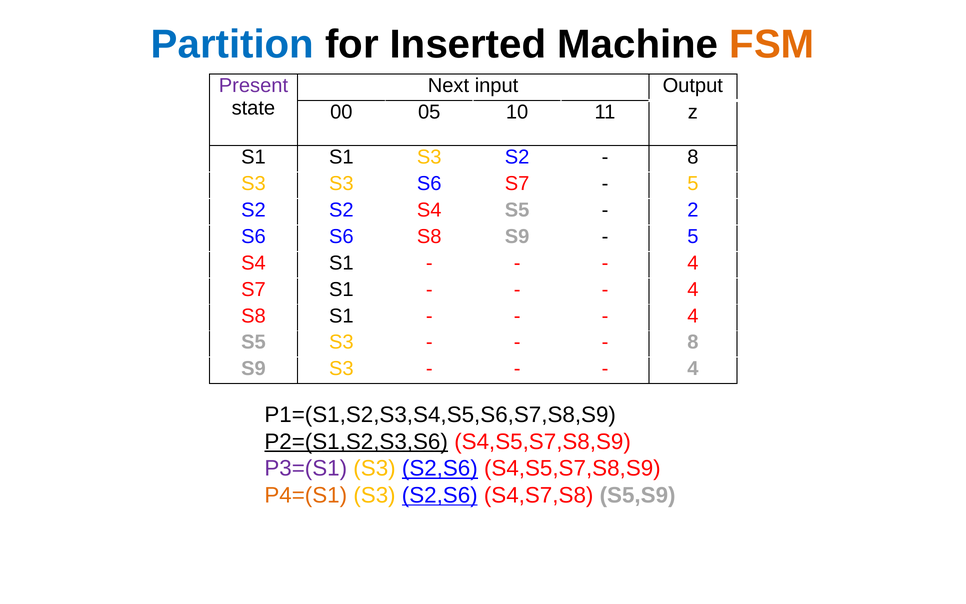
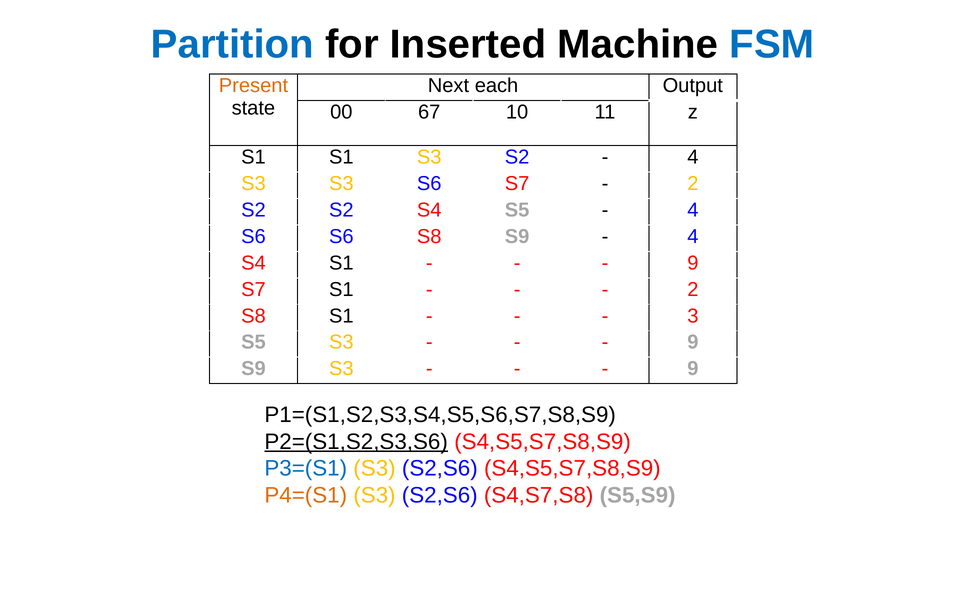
FSM colour: orange -> blue (772, 44)
Present colour: purple -> orange (253, 85)
input: input -> each (497, 85)
05: 05 -> 67 (429, 112)
8: 8 -> 4 (693, 157)
5: 5 -> 2 (693, 183)
2: 2 -> 4 (693, 210)
5: 5 -> 4 (693, 236)
4: 4 -> 9 (693, 263)
4: 4 -> 2 (693, 289)
4: 4 -> 3 (693, 316)
8: 8 -> 9 (693, 342)
4: 4 -> 9 (693, 369)
P3=(S1 colour: purple -> blue (306, 468)
S2,S6 underline: present -> none (440, 468)
S2,S6 underline: present -> none (440, 495)
